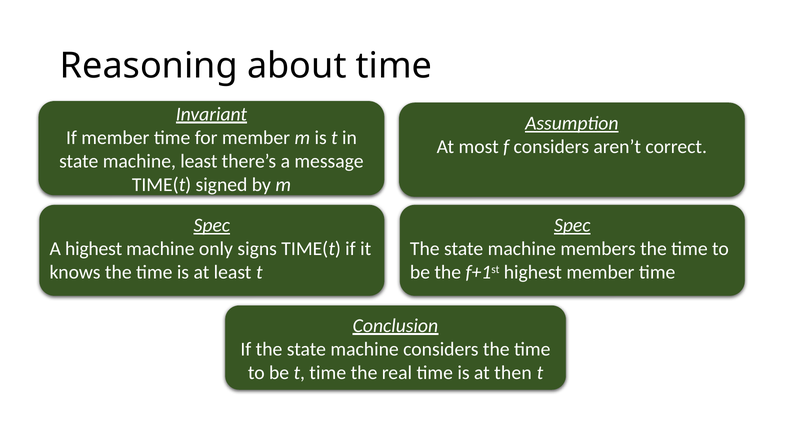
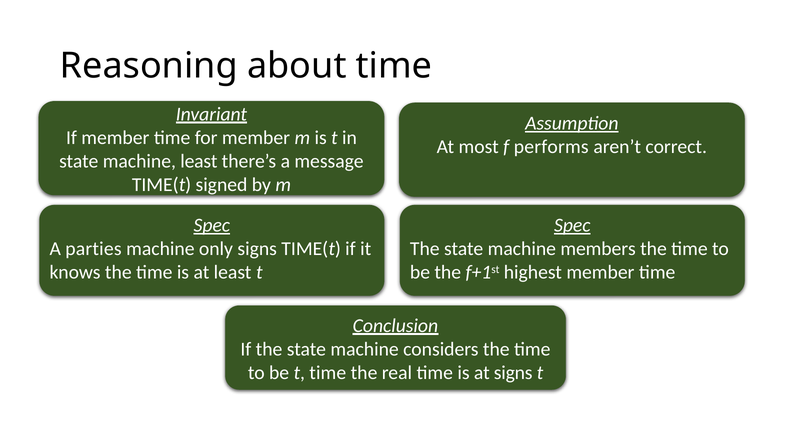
f considers: considers -> performs (551, 147)
A highest: highest -> parties (93, 249)
at then: then -> signs (513, 373)
